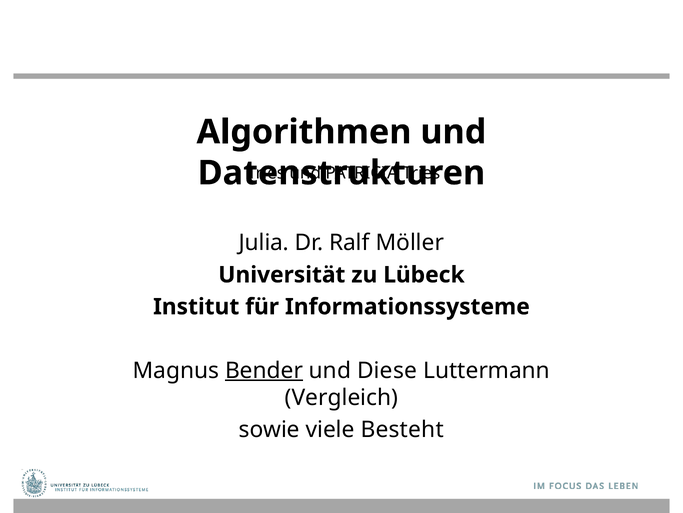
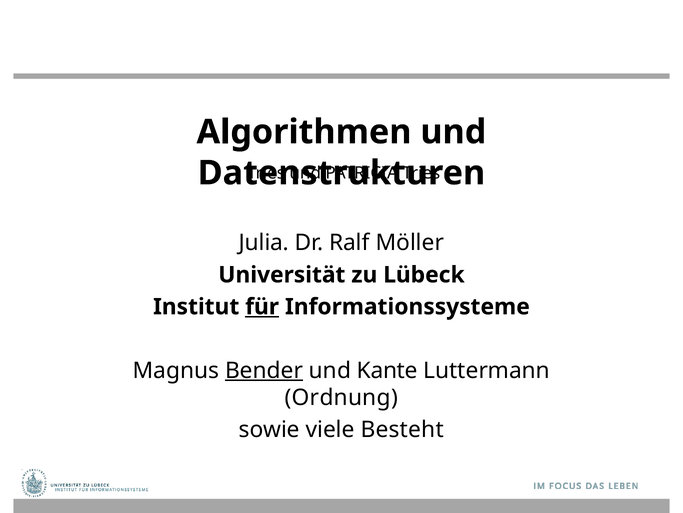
für underline: none -> present (262, 306)
Diese: Diese -> Kante (387, 370)
Vergleich: Vergleich -> Ordnung (341, 397)
